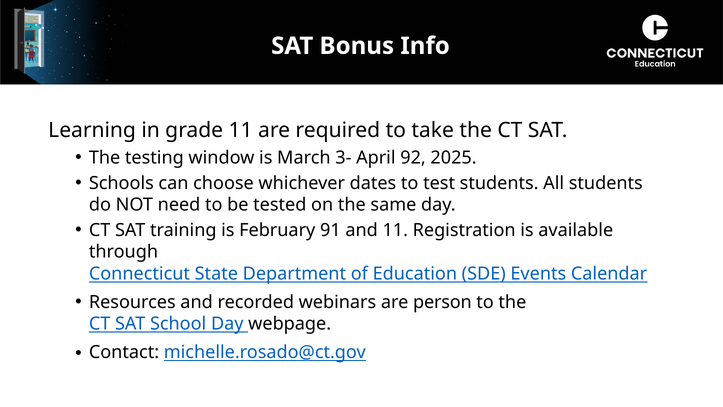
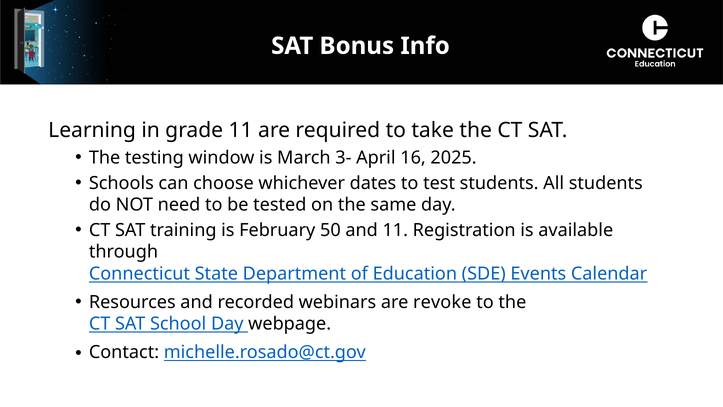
92: 92 -> 16 (413, 157)
91: 91 -> 50 (330, 230)
person: person -> revoke (442, 302)
